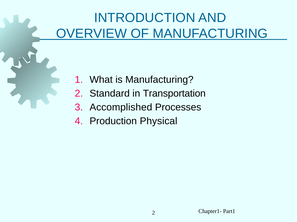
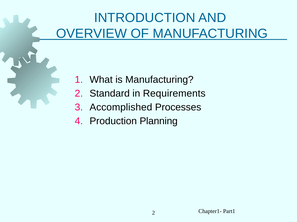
Transportation: Transportation -> Requirements (174, 94)
Physical: Physical -> Planning (159, 121)
